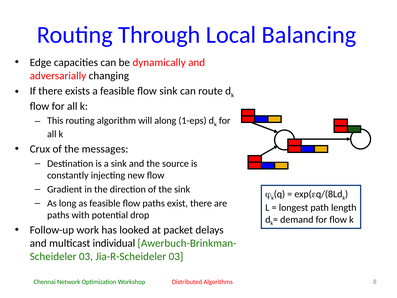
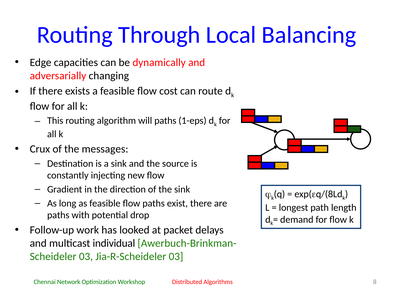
flow sink: sink -> cost (168, 91)
will along: along -> paths (165, 121)
